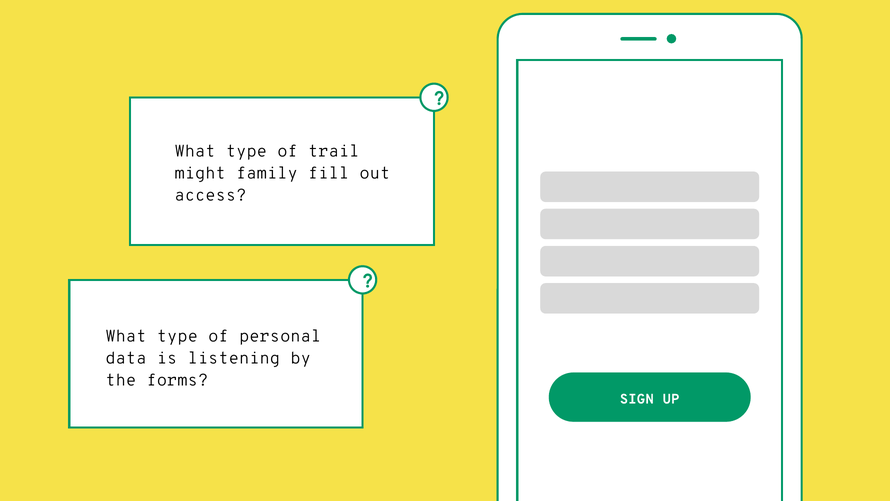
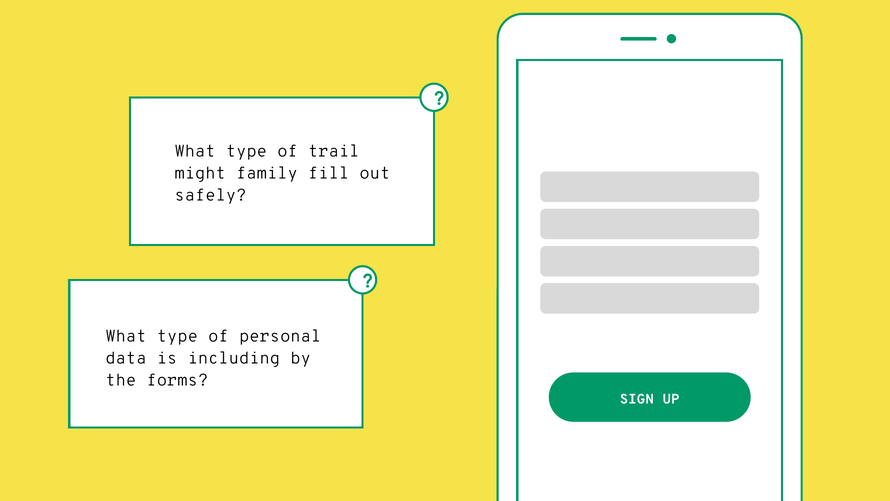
access: access -> safely (211, 195)
listening: listening -> including (234, 358)
